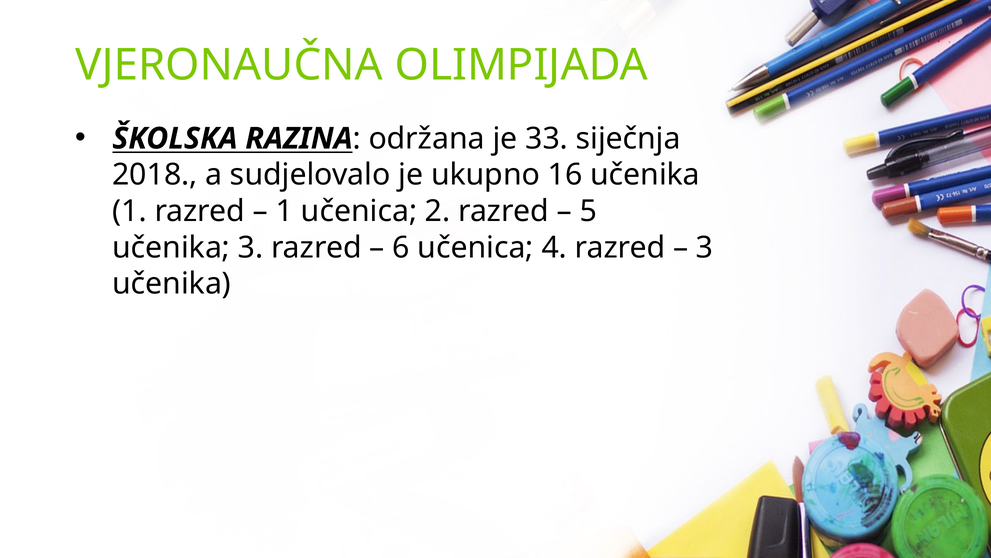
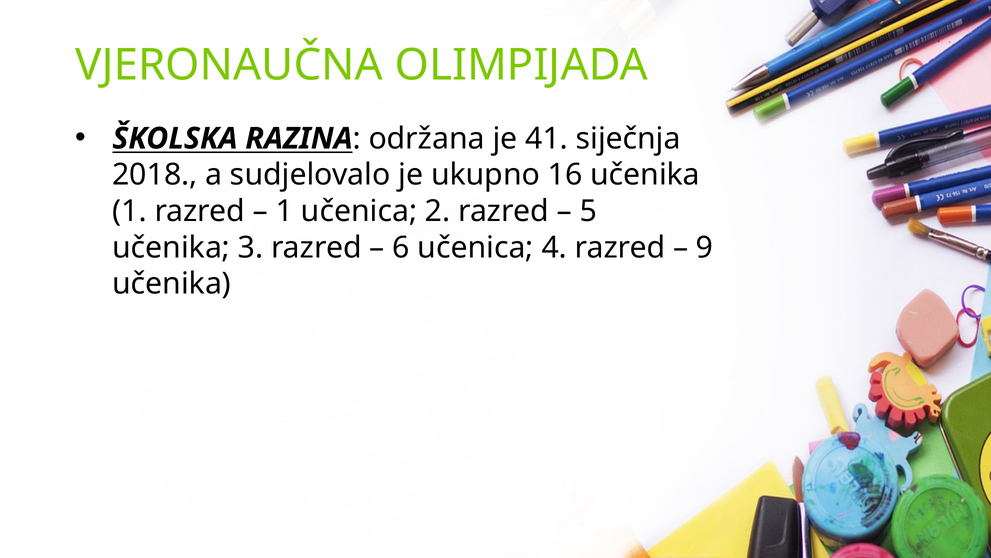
33: 33 -> 41 (547, 138)
3: 3 -> 9 (705, 247)
